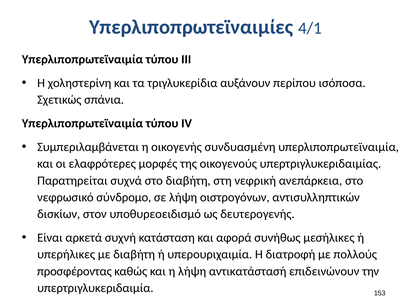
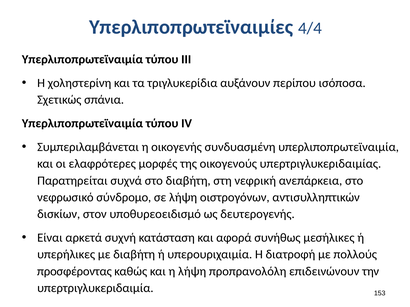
4/1: 4/1 -> 4/4 (310, 28)
αντικατάστασή: αντικατάστασή -> προπρανολόλη (248, 272)
